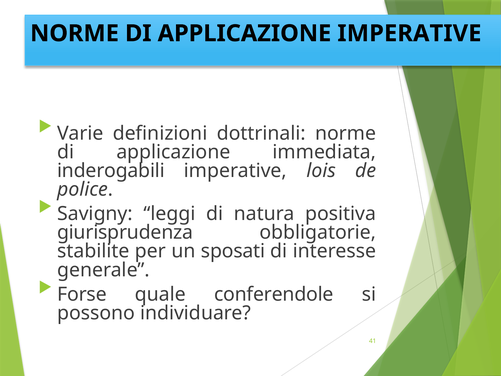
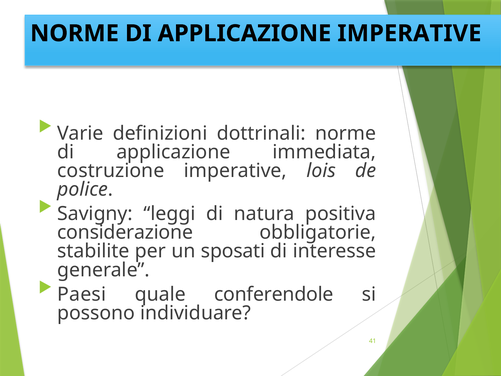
inderogabili: inderogabili -> costruzione (111, 171)
giurisprudenza: giurisprudenza -> considerazione (125, 232)
Forse: Forse -> Paesi (82, 294)
